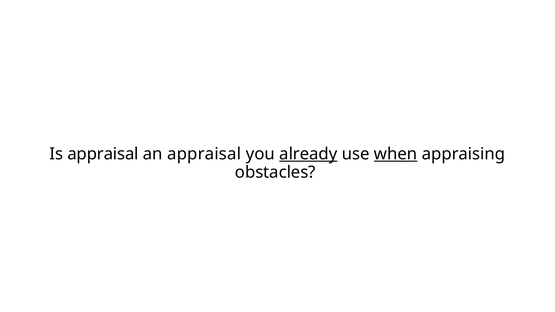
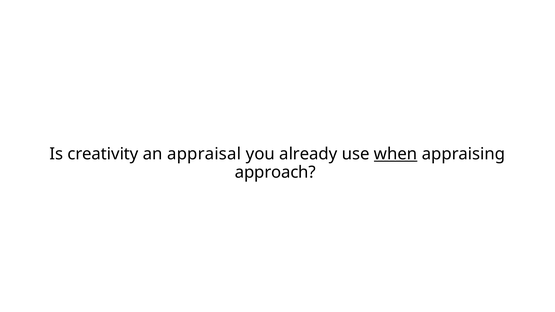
Is appraisal: appraisal -> creativity (103, 154)
already underline: present -> none (308, 154)
obstacles: obstacles -> approach (275, 172)
